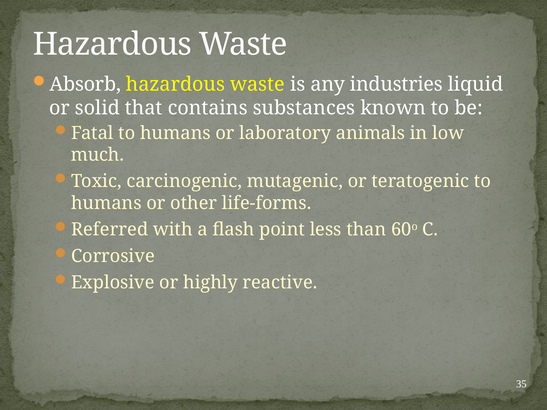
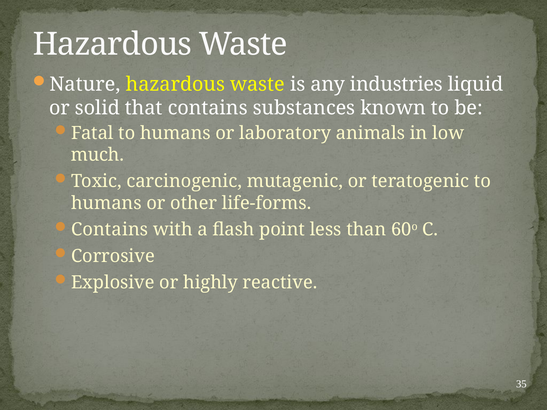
Absorb: Absorb -> Nature (85, 84)
Referred: Referred -> Contains (110, 230)
